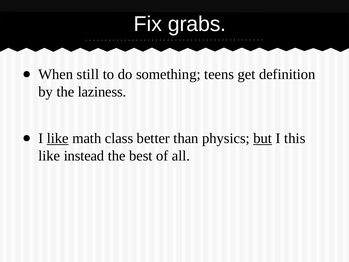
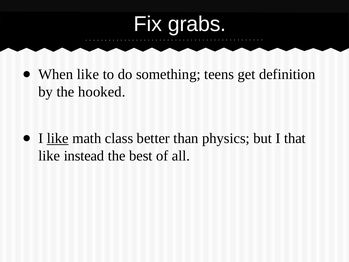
When still: still -> like (88, 74)
laziness: laziness -> hooked (102, 92)
but underline: present -> none (263, 138)
this: this -> that (295, 138)
